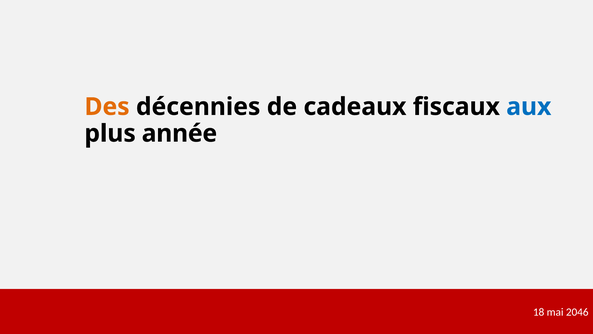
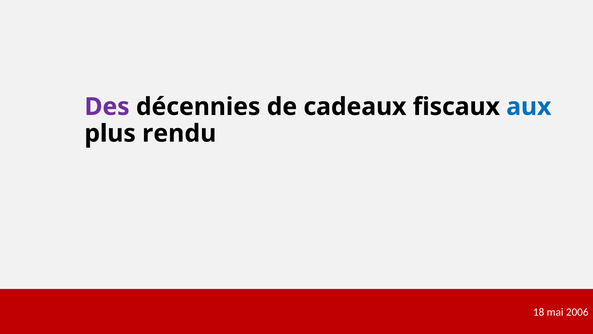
Des colour: orange -> purple (107, 107)
année: année -> rendu (179, 133)
2046: 2046 -> 2006 (577, 312)
